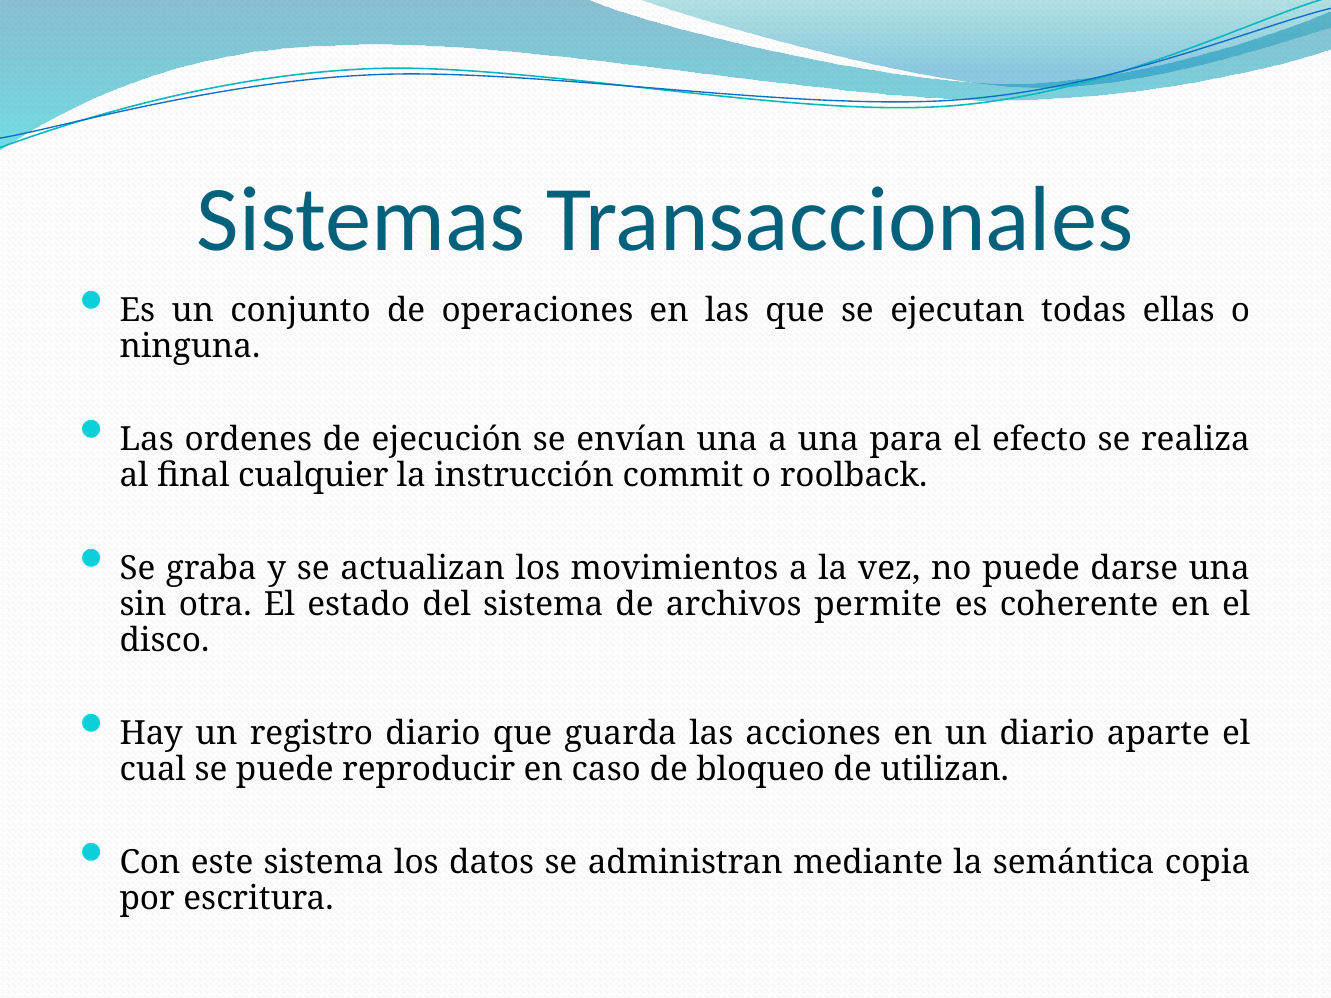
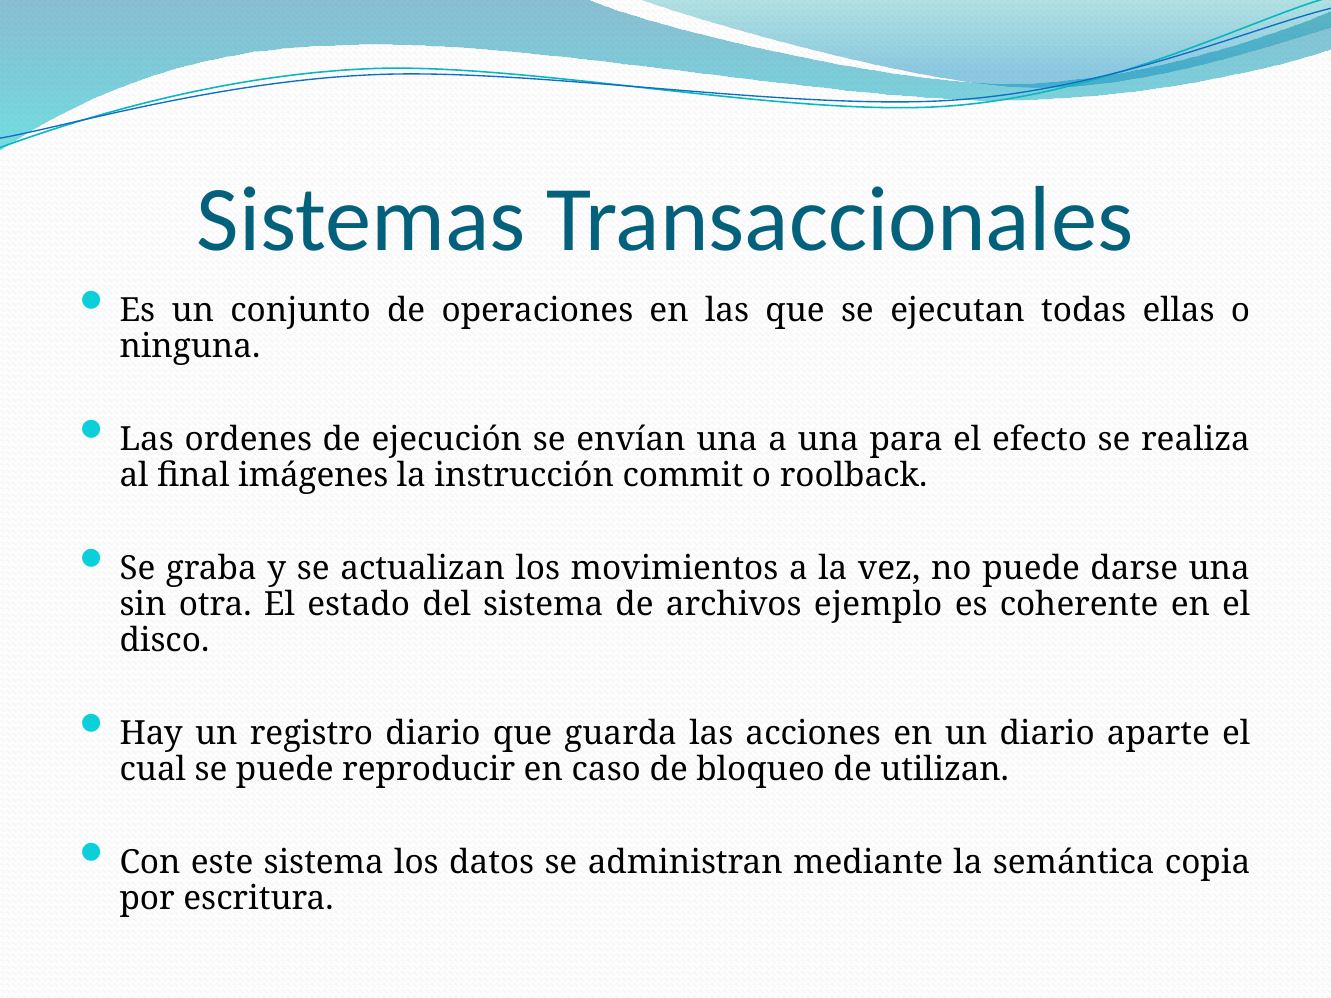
cualquier: cualquier -> imágenes (313, 476)
permite: permite -> ejemplo (878, 605)
